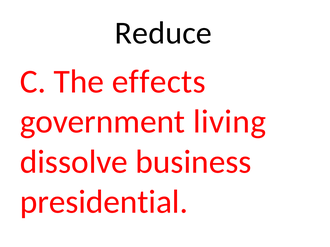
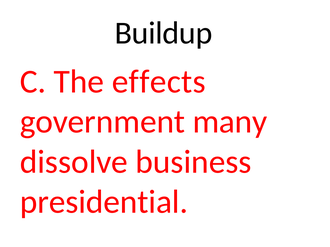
Reduce: Reduce -> Buildup (163, 33)
living: living -> many (230, 122)
